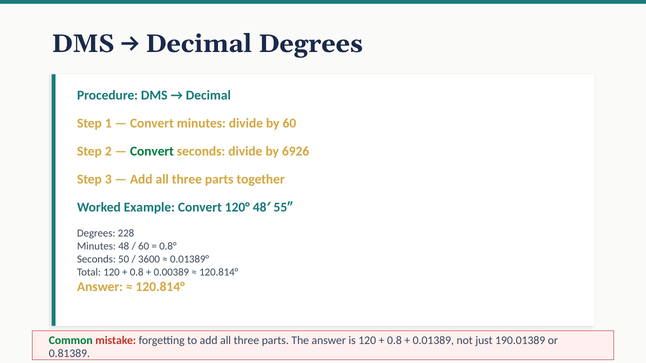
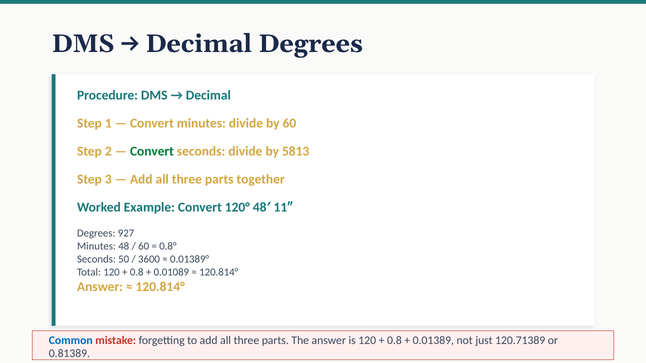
6926: 6926 -> 5813 (296, 151)
55″: 55″ -> 11″ (283, 207)
228: 228 -> 927 (126, 233)
0.00389: 0.00389 -> 0.01089 (171, 272)
Common colour: green -> blue (71, 341)
190.01389: 190.01389 -> 120.71389 (520, 341)
